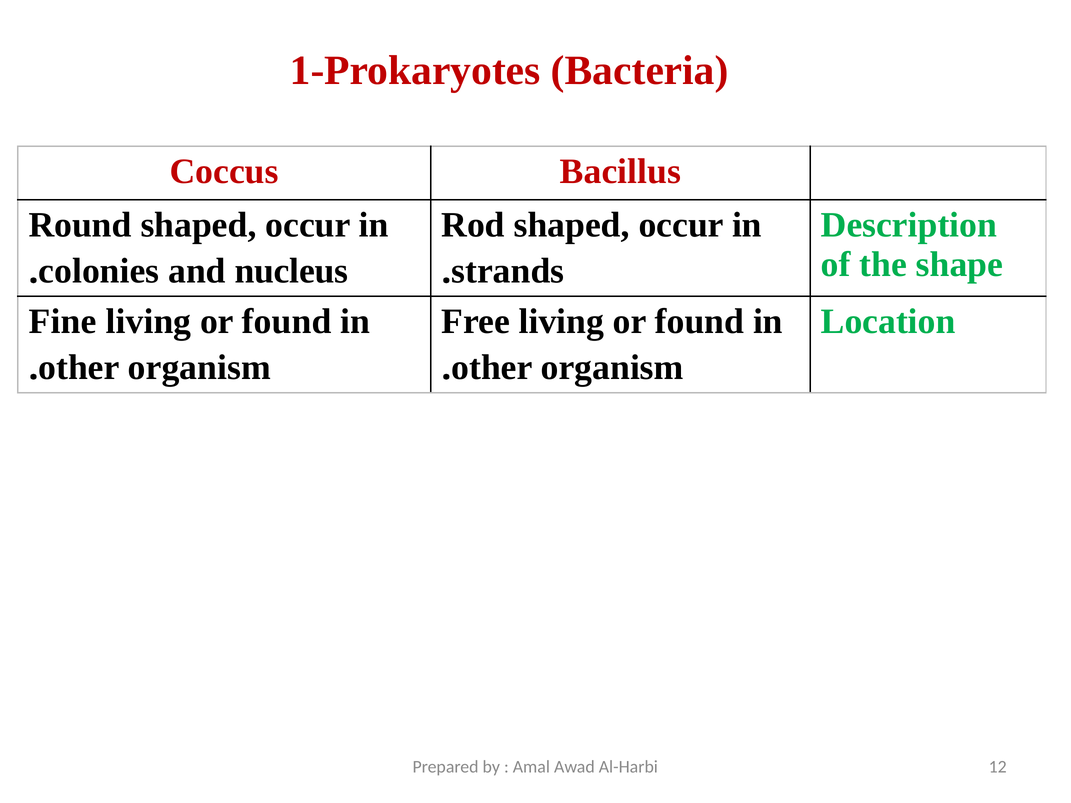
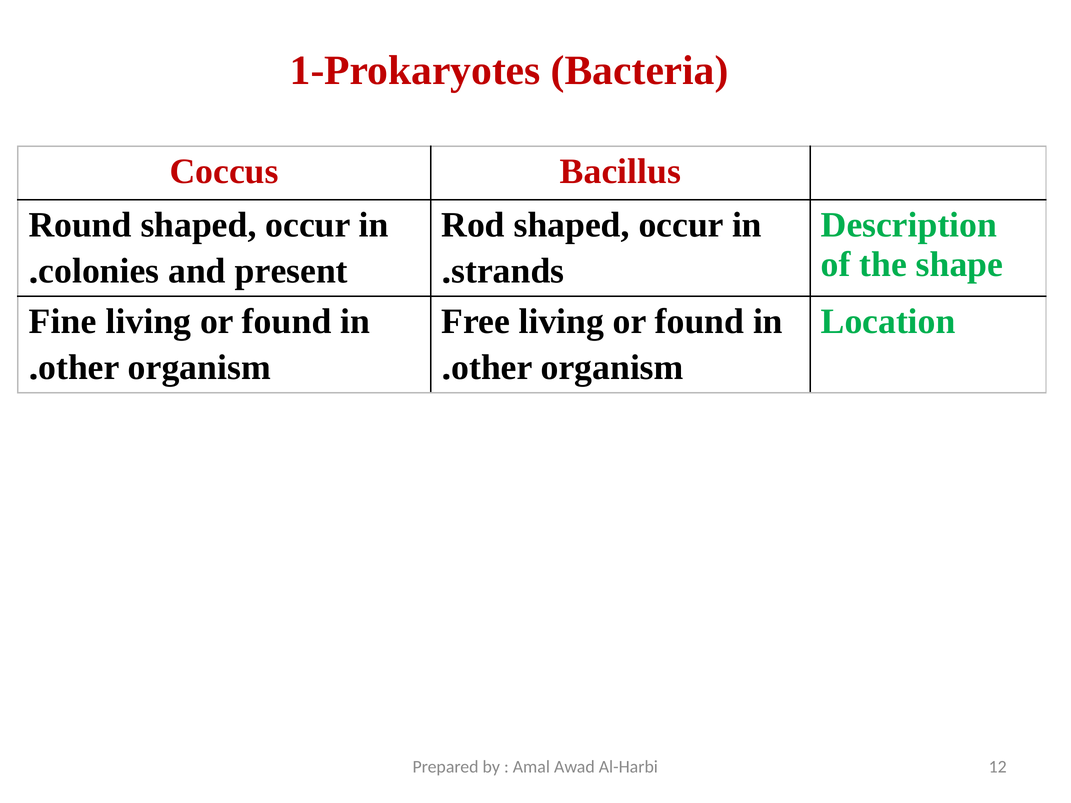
nucleus: nucleus -> present (291, 271)
